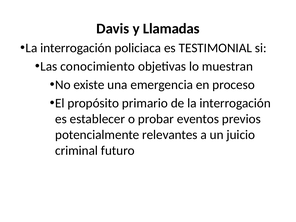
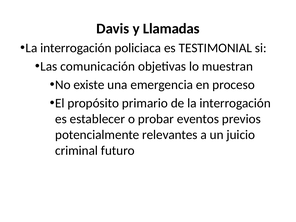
conocimiento: conocimiento -> comunicación (98, 66)
